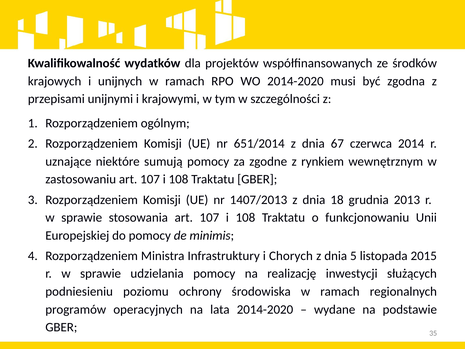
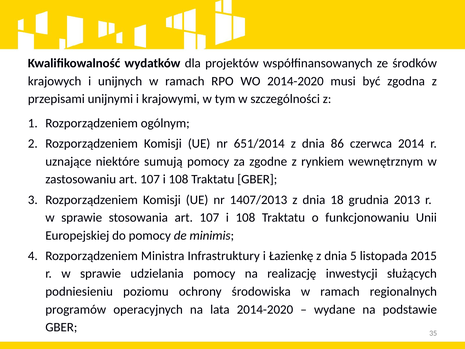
67: 67 -> 86 (337, 144)
Chorych: Chorych -> Łazienkę (291, 256)
